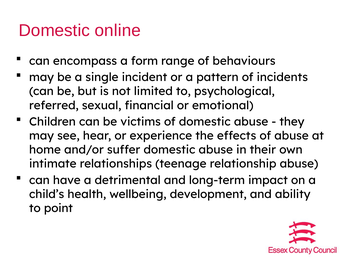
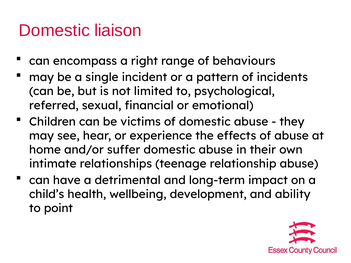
online: online -> liaison (118, 31)
form: form -> right (144, 61)
